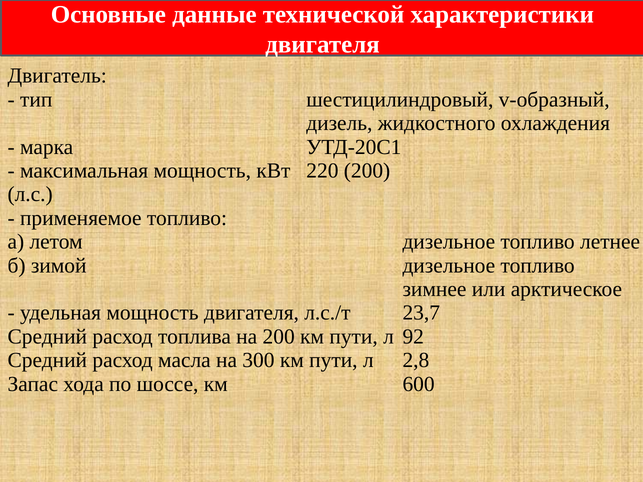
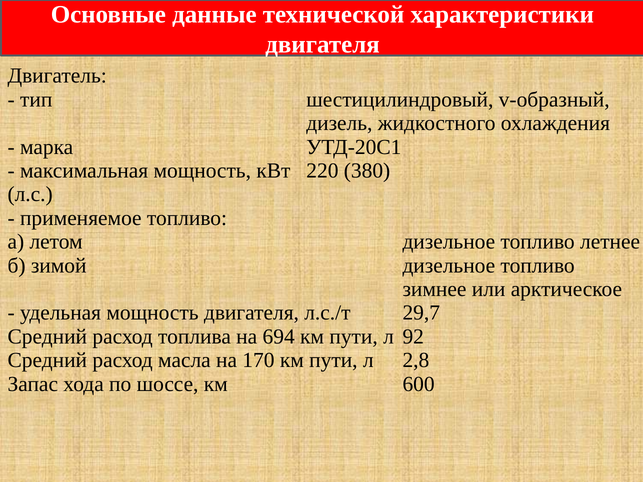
220 200: 200 -> 380 (367, 171)
23,7: 23,7 -> 29,7 (421, 313)
на 200: 200 -> 694 (279, 337)
300: 300 -> 170 (258, 360)
